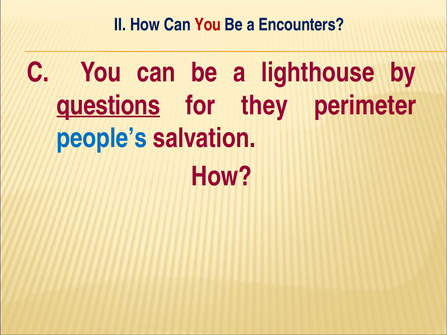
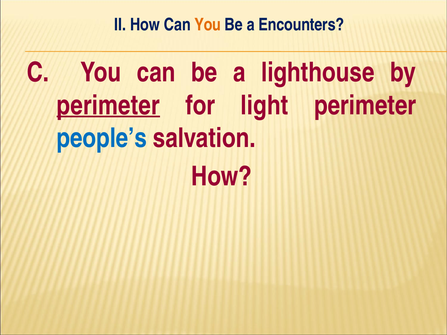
You colour: red -> orange (208, 25)
questions: questions -> perimeter (108, 106)
they: they -> light (265, 106)
